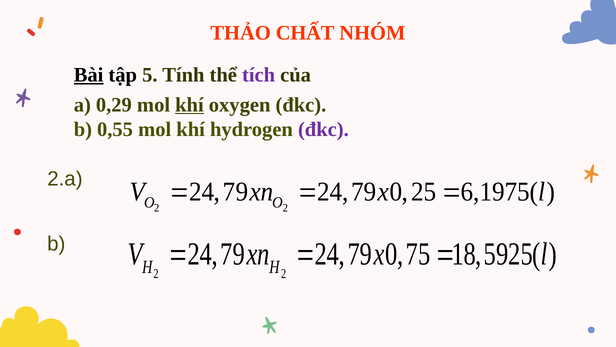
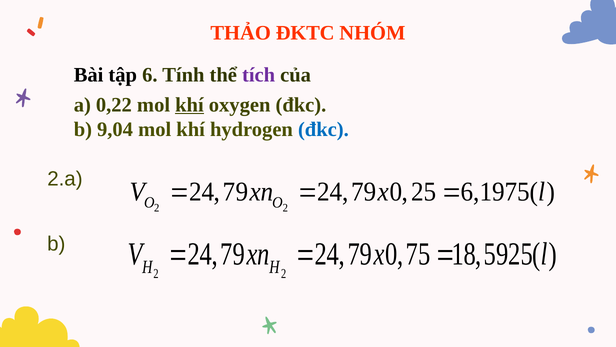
CHẤT: CHẤT -> ĐKTC (305, 33)
Bài underline: present -> none (89, 75)
5: 5 -> 6 (150, 75)
0,29: 0,29 -> 0,22 (114, 105)
0,55: 0,55 -> 9,04 (115, 129)
đkc colour: purple -> blue (323, 129)
